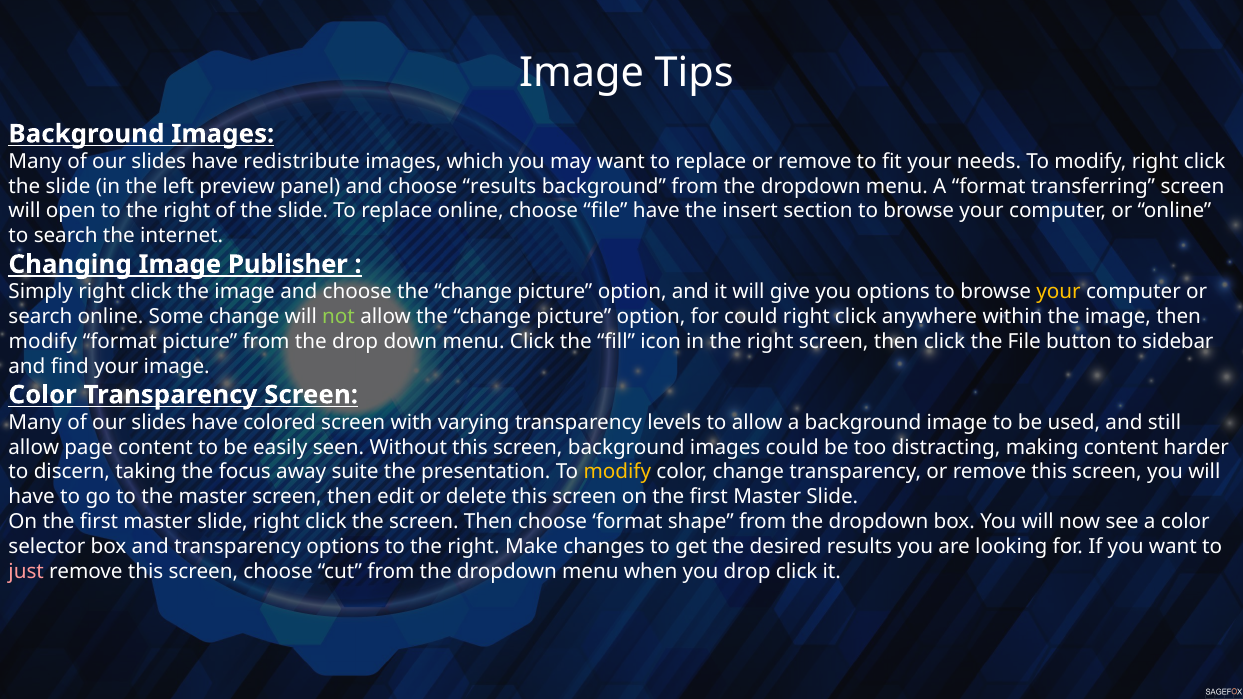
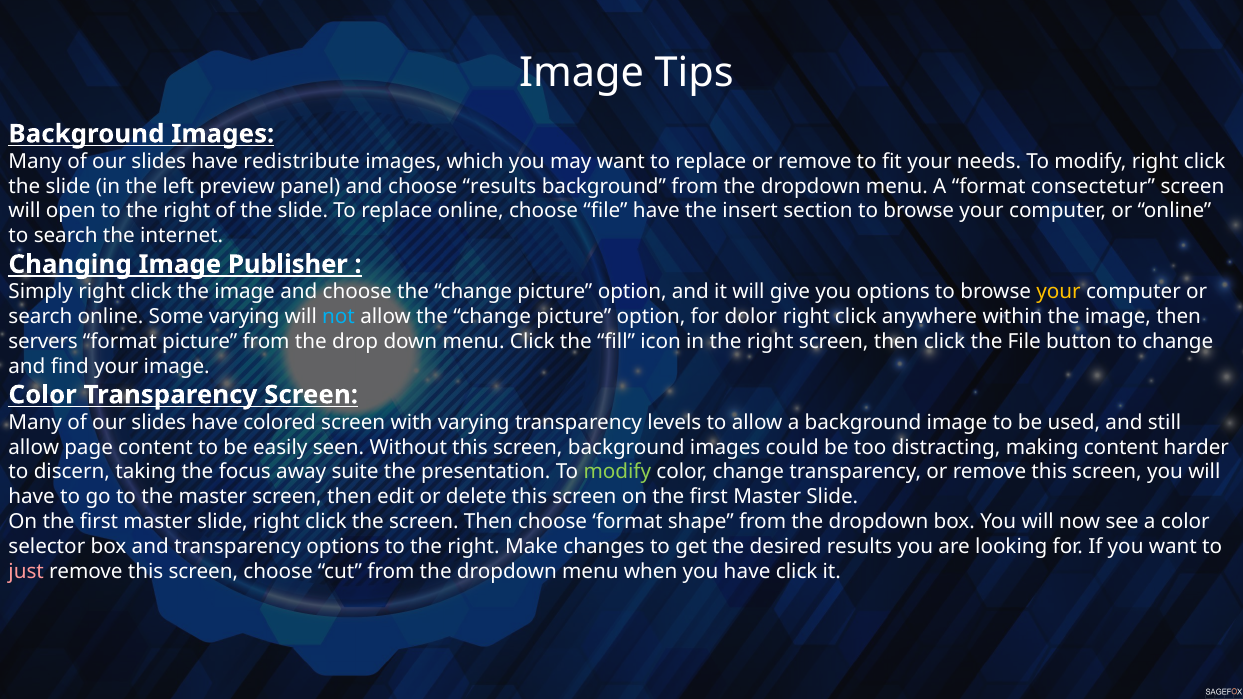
transferring: transferring -> consectetur (1093, 186)
Some change: change -> varying (244, 317)
not colour: light green -> light blue (339, 317)
for could: could -> dolor (751, 317)
modify: modify -> servers (43, 342)
to sidebar: sidebar -> change (1178, 342)
modify colour: yellow -> light green (617, 472)
you drop: drop -> have (747, 572)
